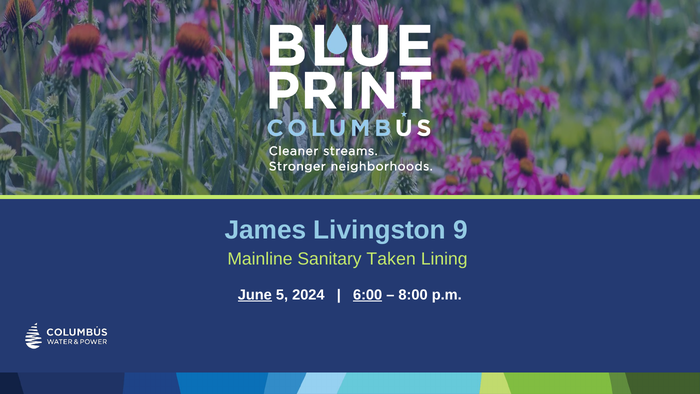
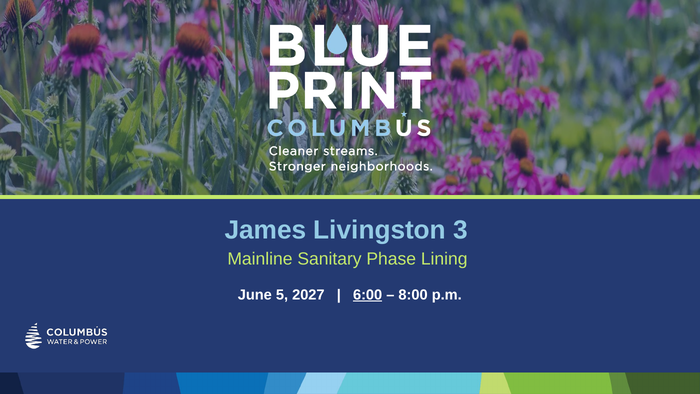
9: 9 -> 3 (461, 230)
Taken: Taken -> Phase (391, 259)
June underline: present -> none (255, 295)
2024: 2024 -> 2027 (308, 295)
